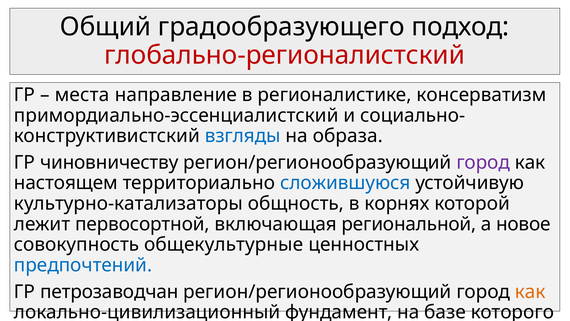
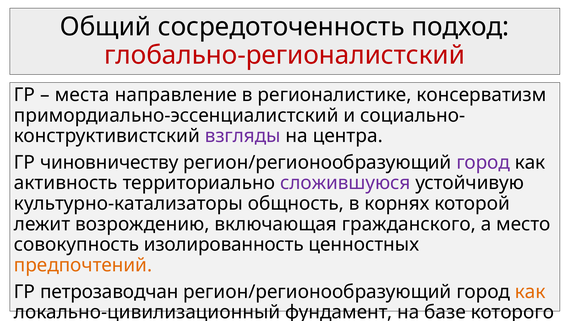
градообразующего: градообразующего -> сосредоточенность (281, 27)
взгляды colour: blue -> purple (243, 136)
образа: образа -> центра (348, 136)
настоящем: настоящем -> активность (66, 183)
сложившуюся colour: blue -> purple (345, 183)
первосортной: первосортной -> возрождению (142, 224)
региональной: региональной -> гражданского (409, 224)
новое: новое -> место (523, 224)
общекультурные: общекультурные -> изолированность (224, 244)
предпочтений colour: blue -> orange (83, 265)
